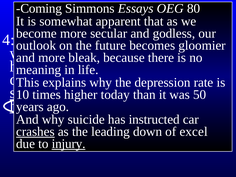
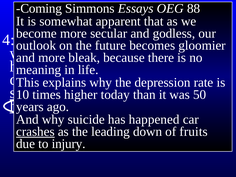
80: 80 -> 88 (194, 8)
instructed: instructed -> happened (154, 119)
excel: excel -> fruits (194, 132)
injury underline: present -> none (69, 144)
